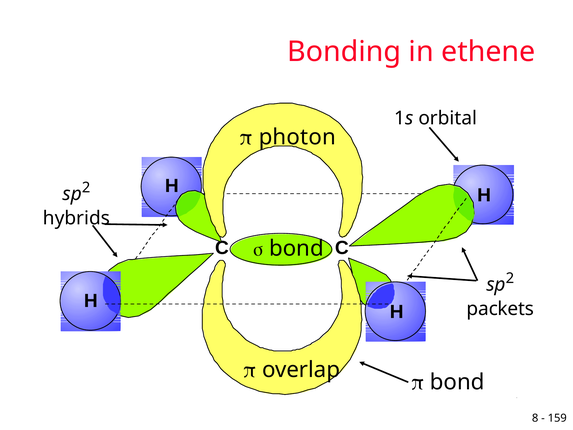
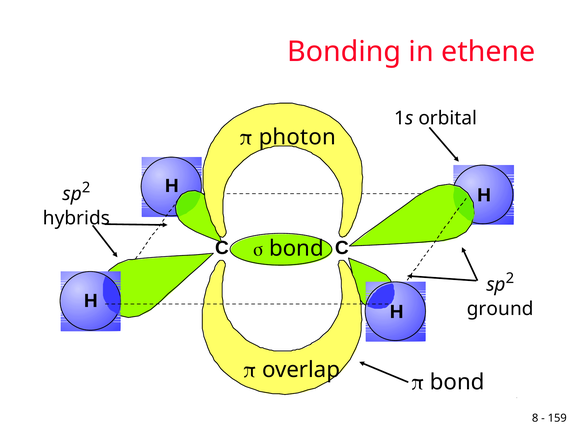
packets: packets -> ground (500, 309)
